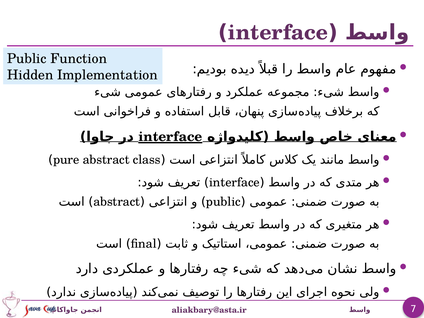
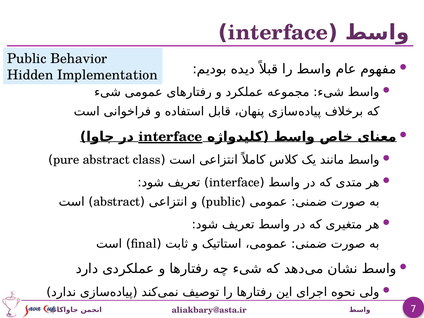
Function: Function -> Behavior (79, 59)
